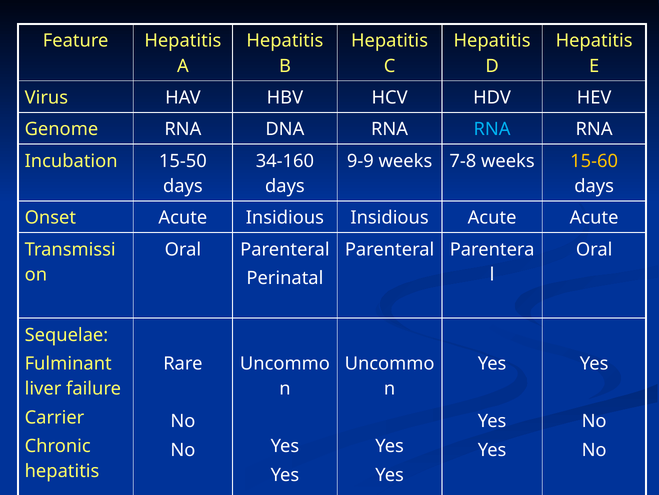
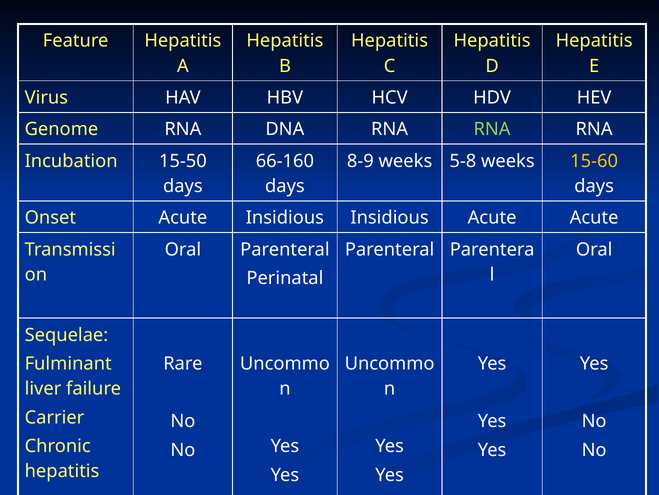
RNA colour: light blue -> light green (492, 129)
34-160: 34-160 -> 66-160 (285, 161)
9-9: 9-9 -> 8-9 (360, 161)
7-8: 7-8 -> 5-8 (463, 161)
